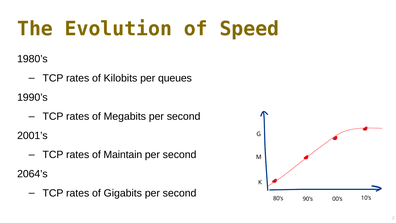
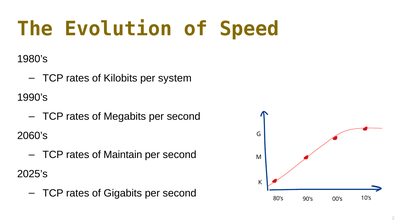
queues: queues -> system (175, 78)
2001’s: 2001’s -> 2060’s (32, 135)
2064’s: 2064’s -> 2025’s (32, 174)
